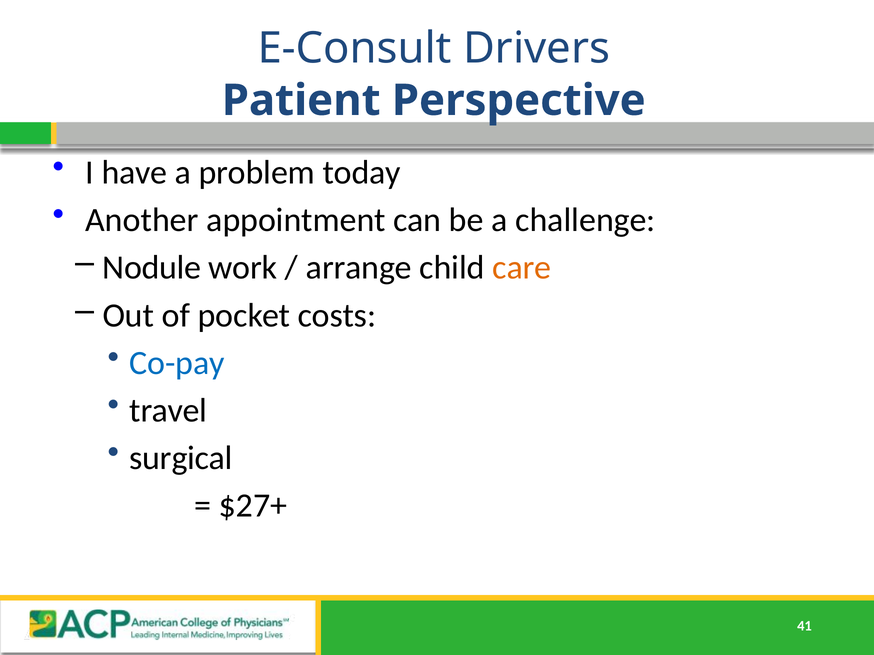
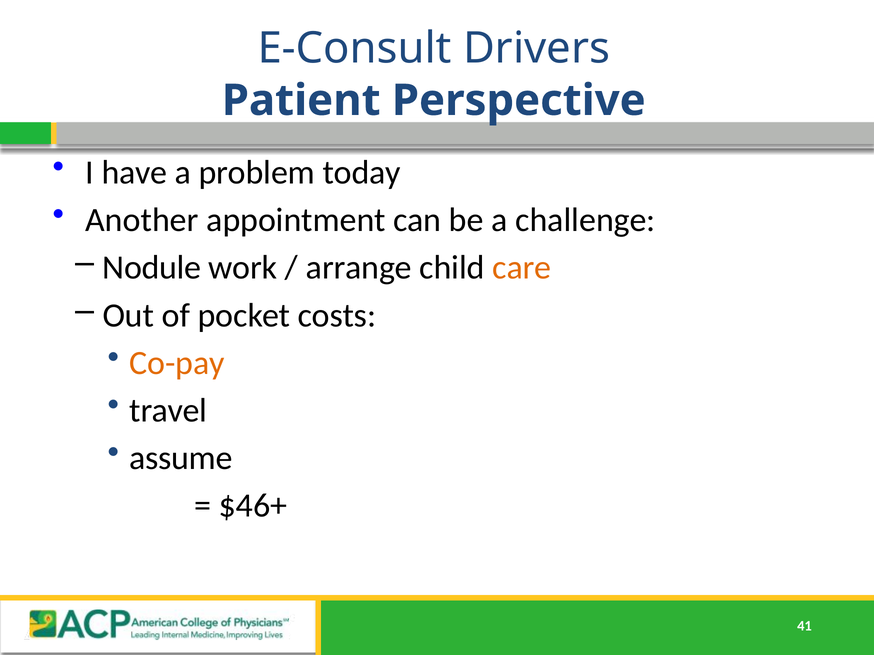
Co-pay colour: blue -> orange (177, 363)
surgical: surgical -> assume (181, 458)
$27+: $27+ -> $46+ (253, 506)
